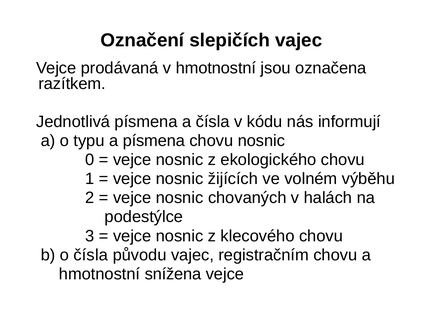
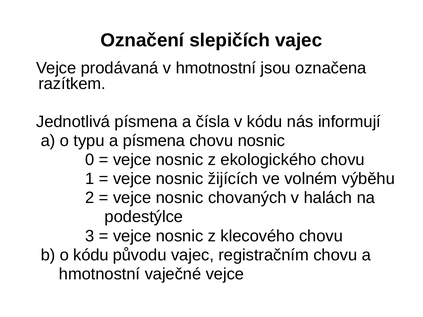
o čísla: čísla -> kódu (91, 255)
snížena: snížena -> vaječné (173, 274)
